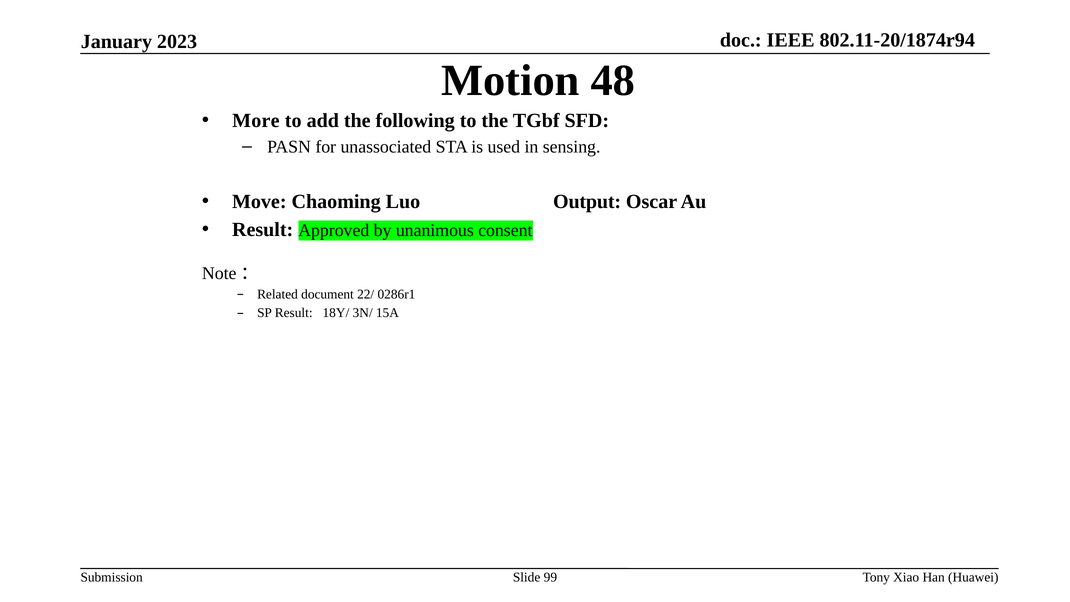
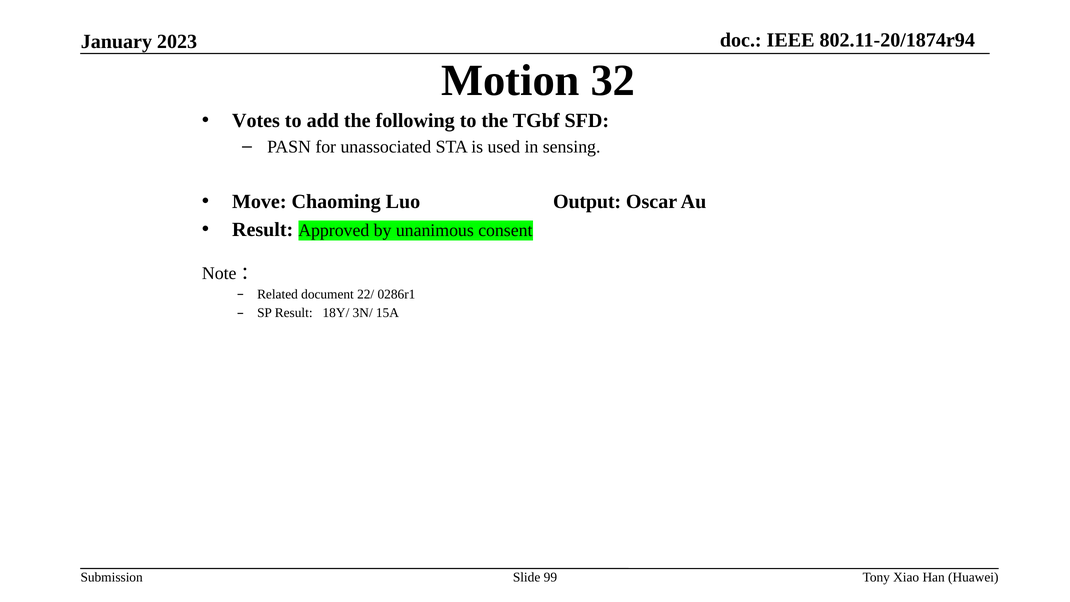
48: 48 -> 32 (613, 81)
More: More -> Votes (256, 121)
